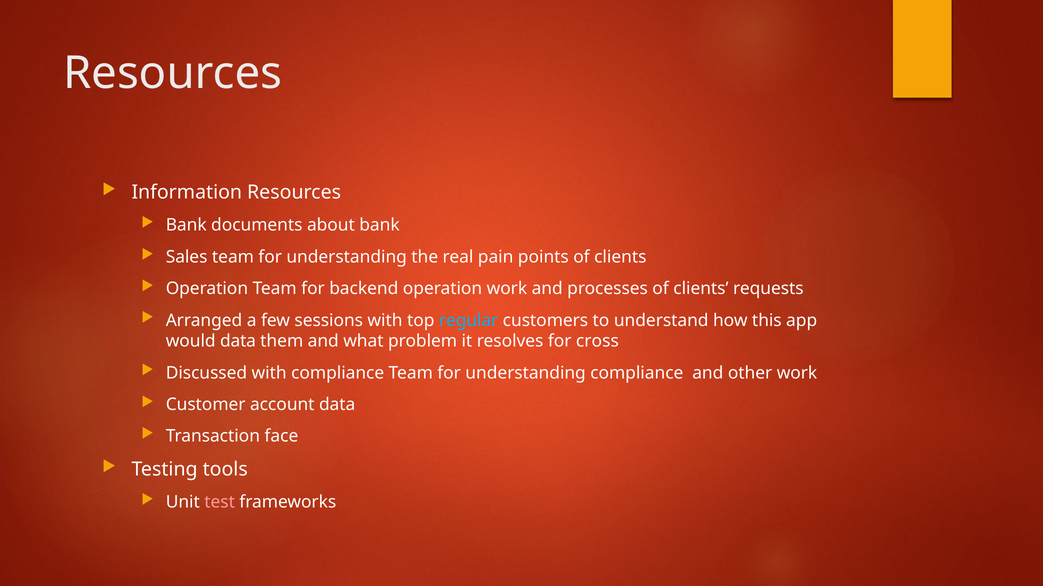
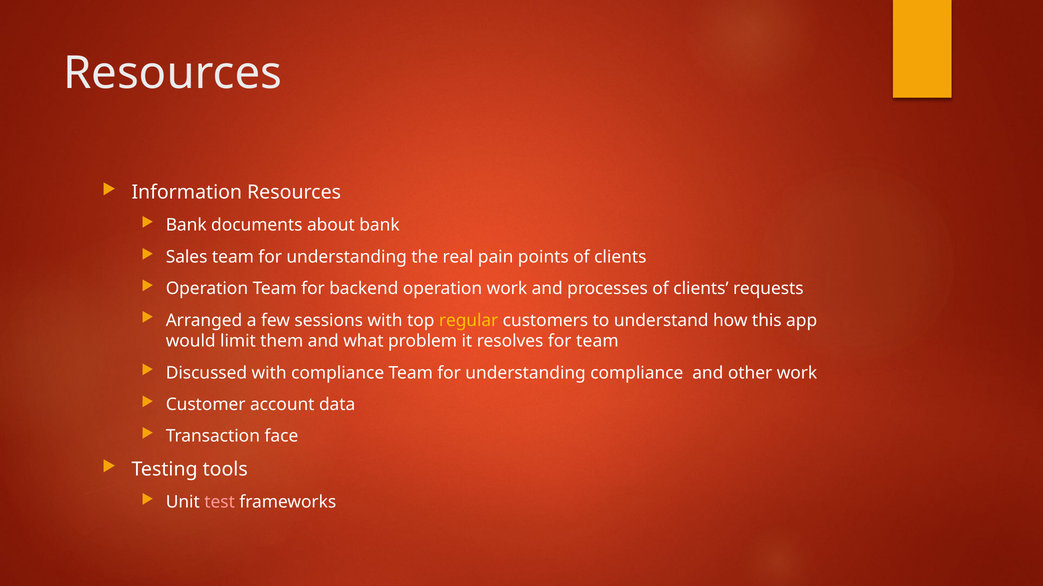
regular colour: light blue -> yellow (469, 321)
would data: data -> limit (238, 342)
for cross: cross -> team (597, 342)
